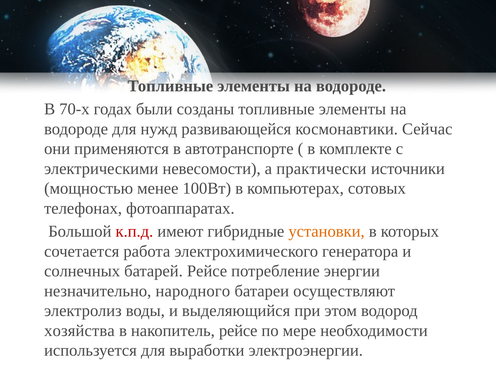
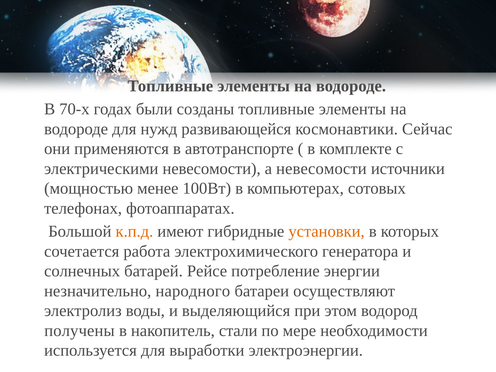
а практически: практически -> невесомости (321, 169)
к.п.д colour: red -> orange (134, 231)
хозяйства: хозяйства -> получены (79, 331)
накопитель рейсе: рейсе -> стали (238, 331)
